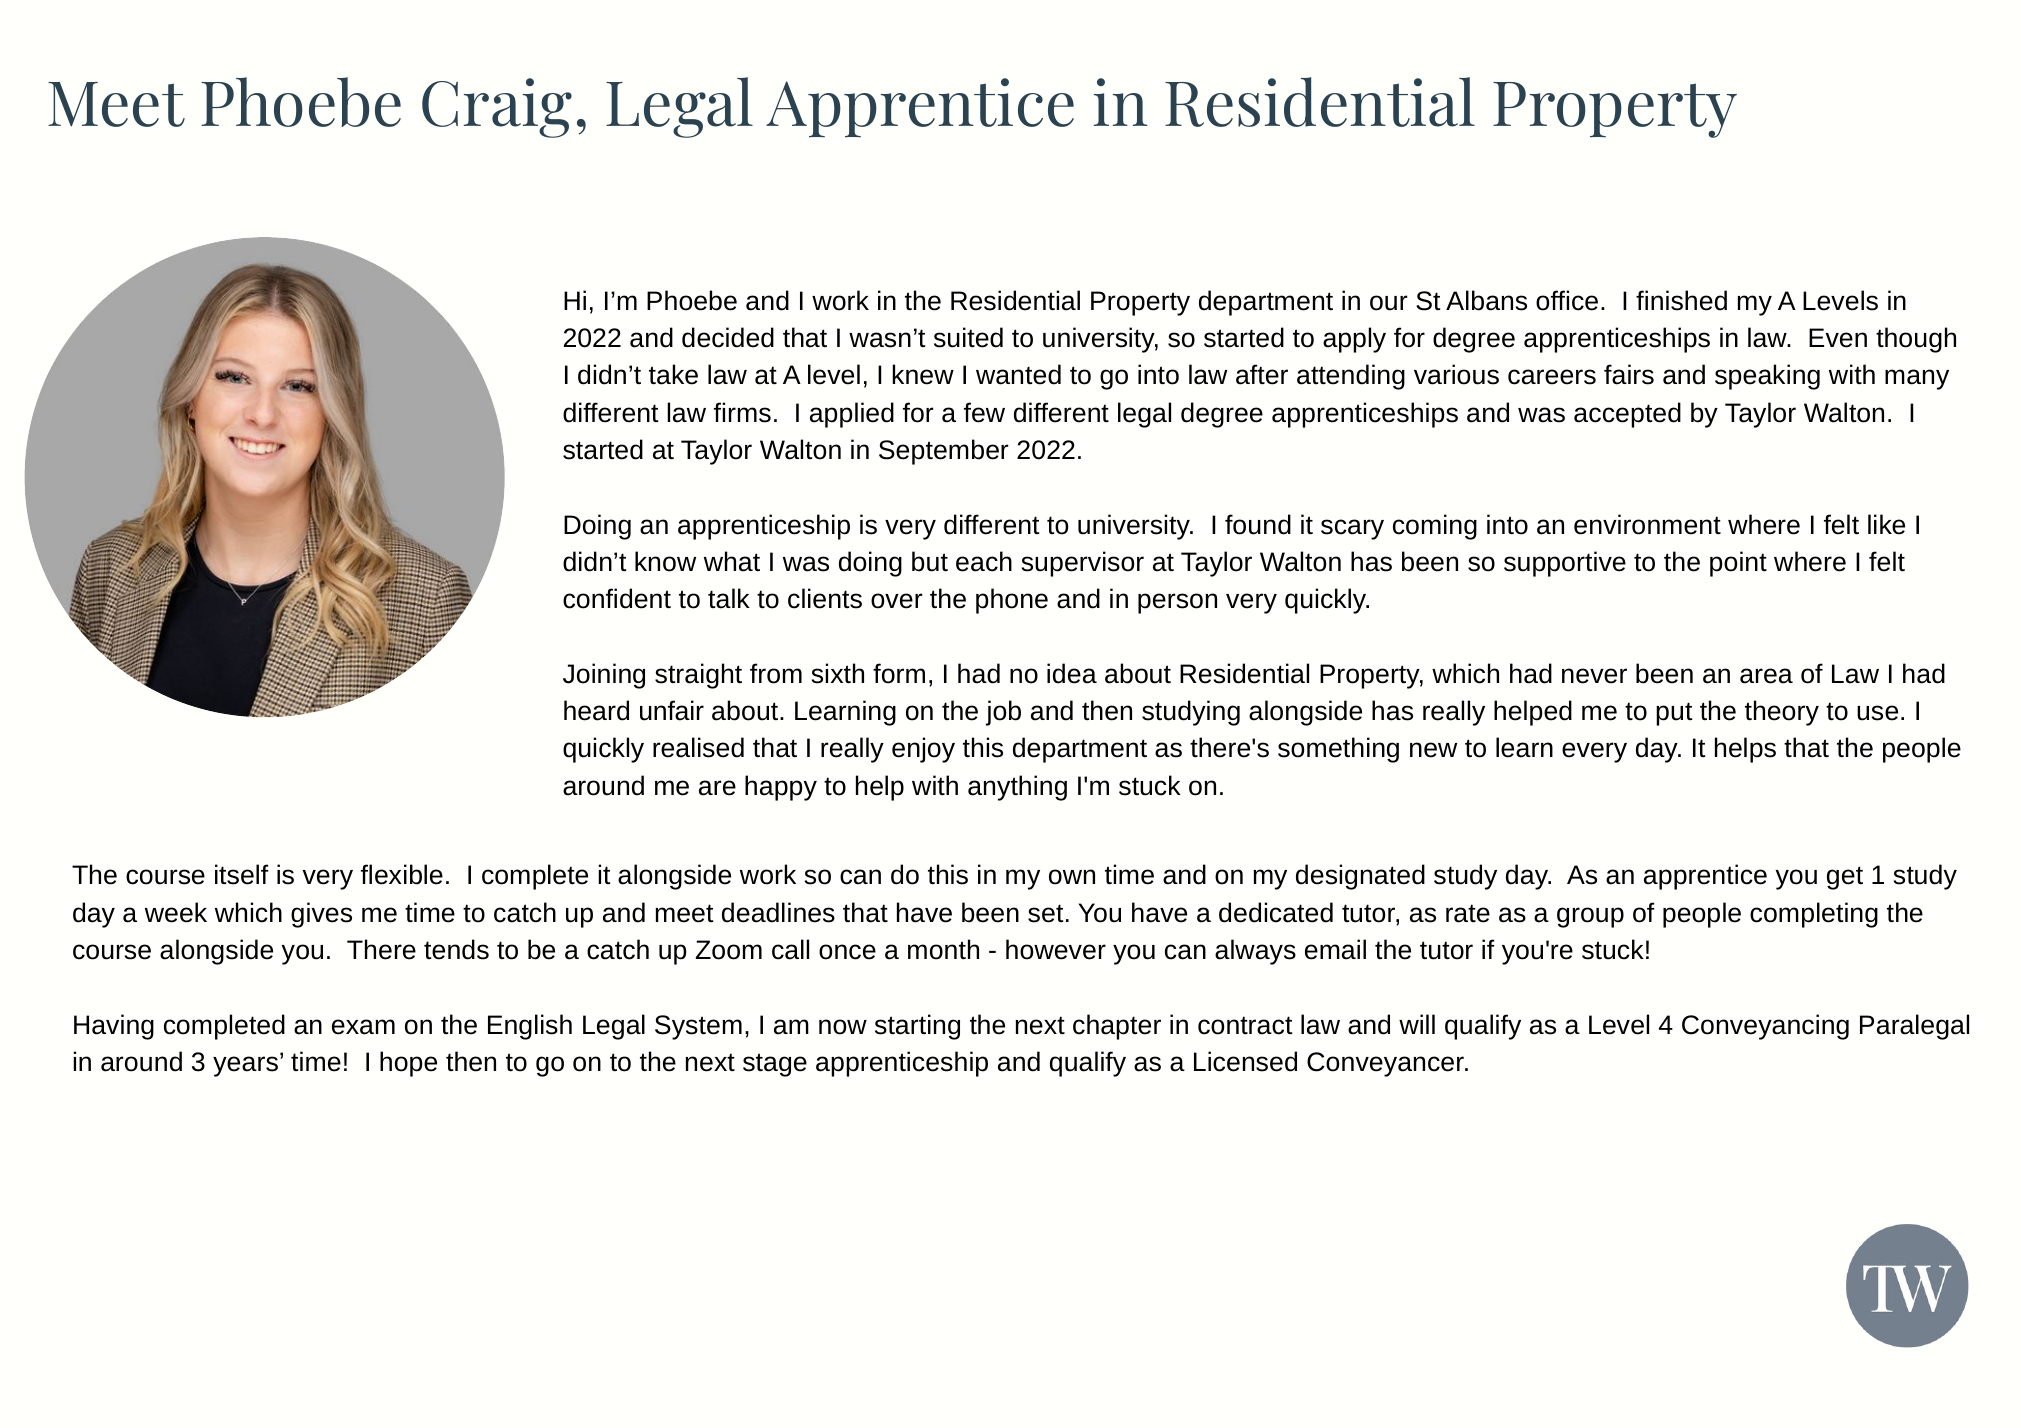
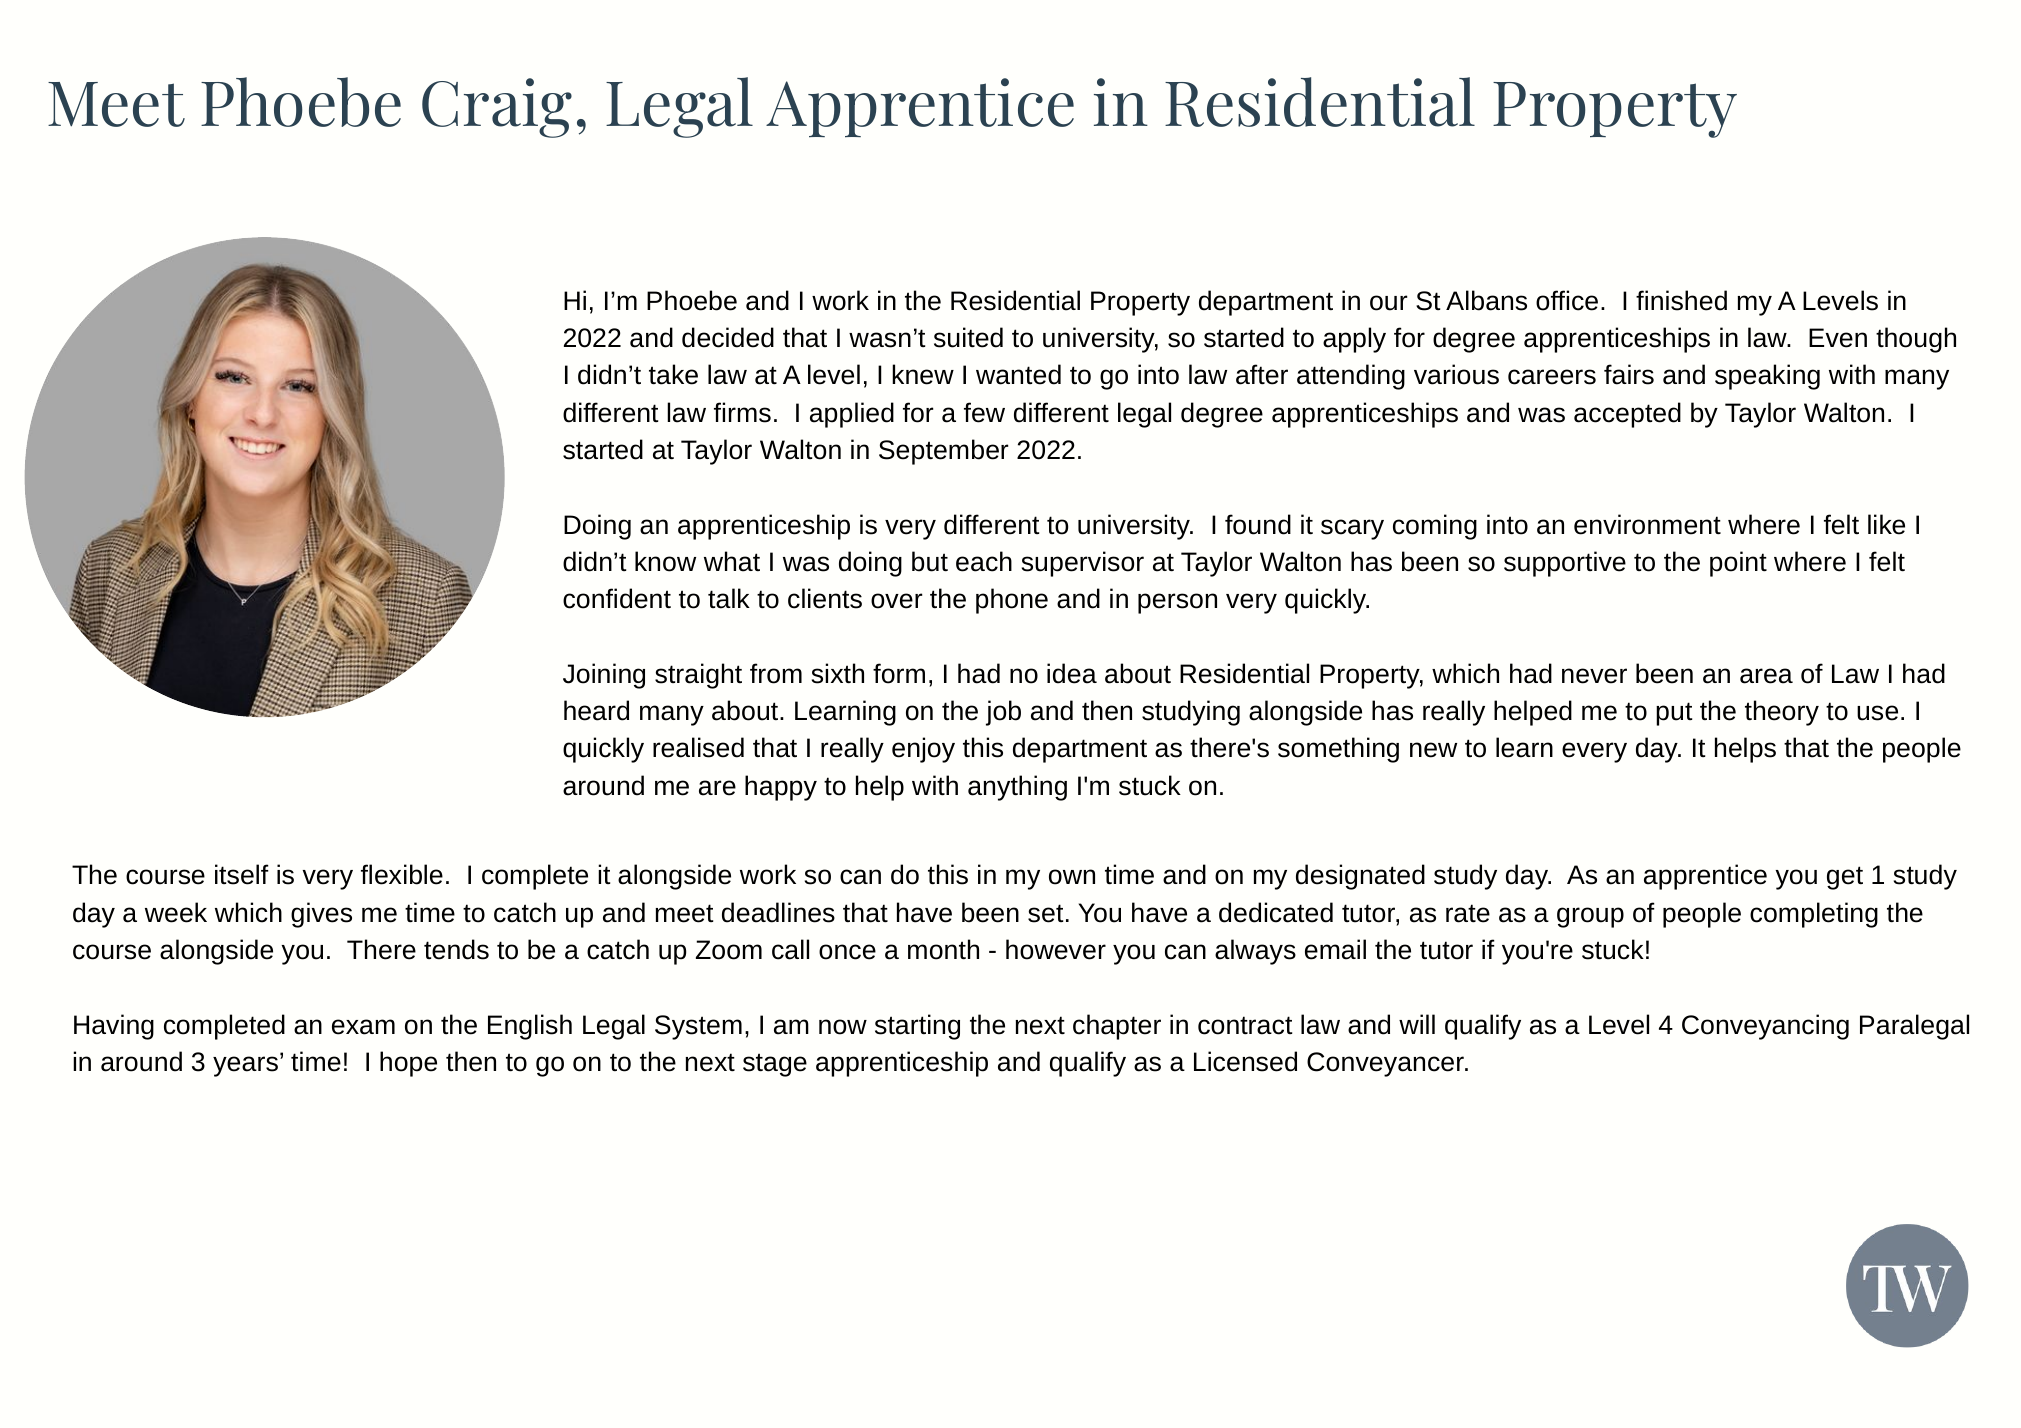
heard unfair: unfair -> many (671, 712)
